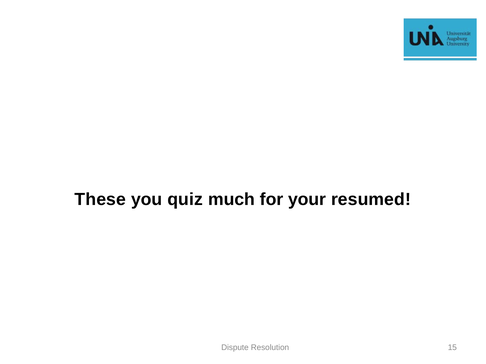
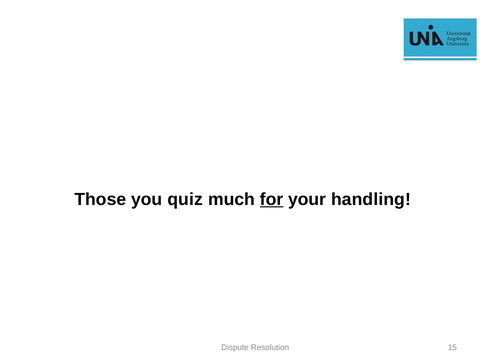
These: These -> Those (100, 200)
for underline: none -> present (272, 200)
resumed: resumed -> handling (371, 200)
